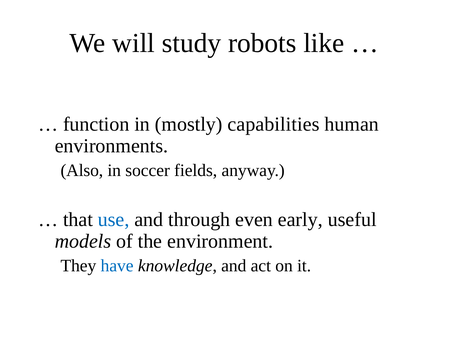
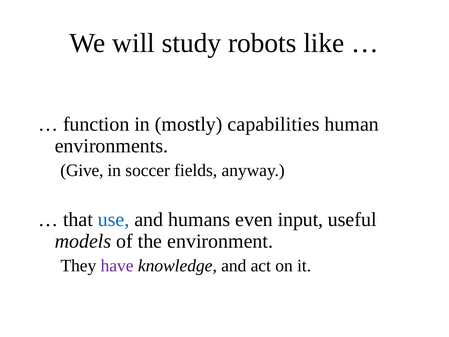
Also: Also -> Give (82, 170)
through: through -> humans (199, 219)
early: early -> input (300, 219)
have colour: blue -> purple (117, 266)
